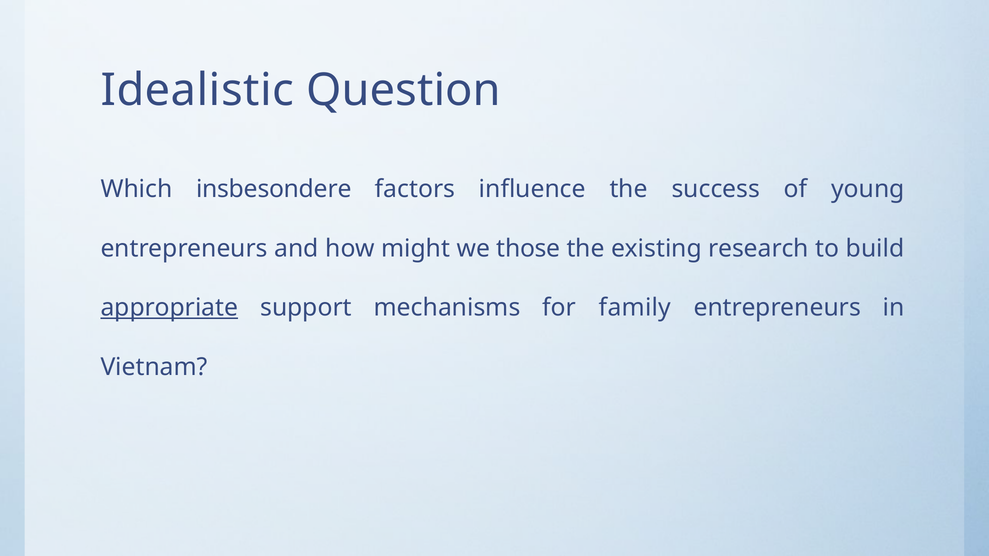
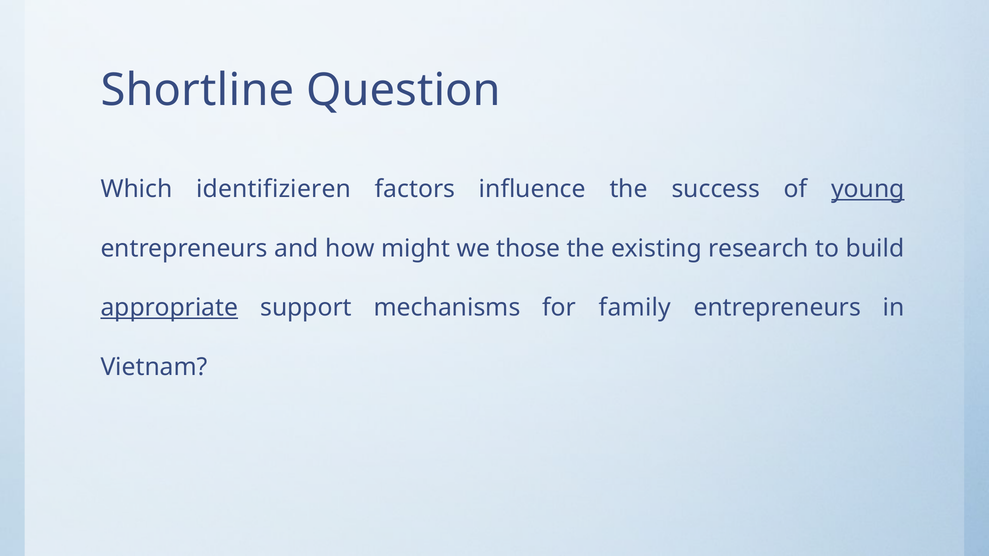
Idealistic: Idealistic -> Shortline (198, 90)
insbesondere: insbesondere -> identifizieren (274, 189)
young underline: none -> present (868, 189)
